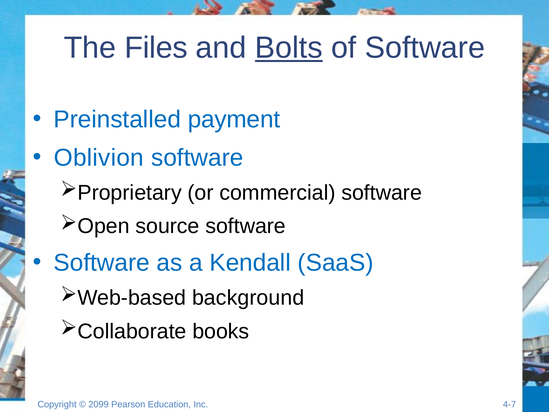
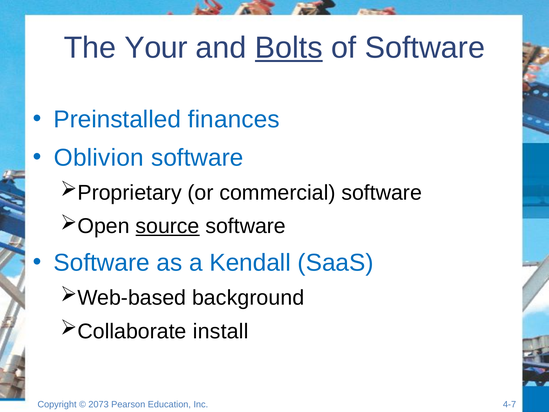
Files: Files -> Your (156, 48)
payment: payment -> finances (234, 119)
source underline: none -> present (168, 226)
books: books -> install (221, 331)
2099: 2099 -> 2073 (99, 404)
